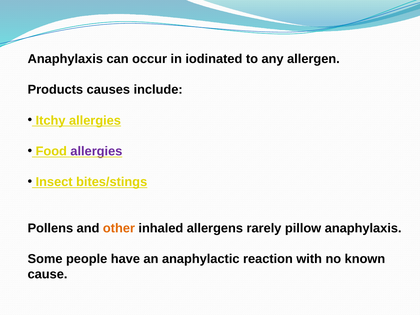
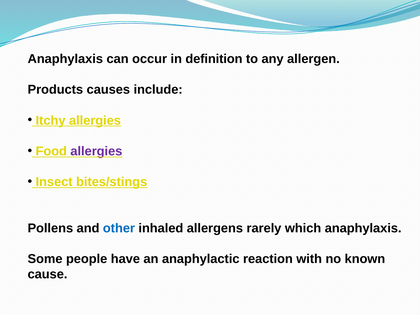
iodinated: iodinated -> definition (214, 59)
other colour: orange -> blue (119, 228)
pillow: pillow -> which (303, 228)
